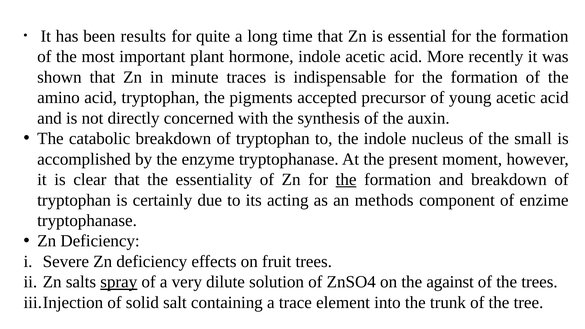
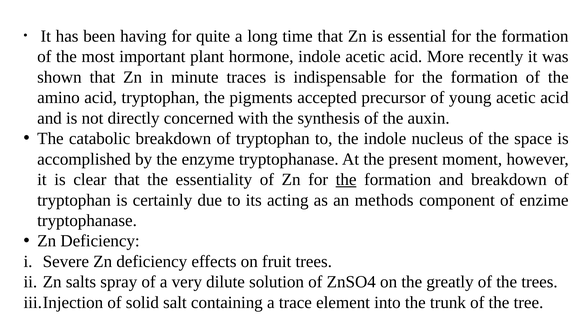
results: results -> having (143, 36)
small: small -> space (533, 139)
spray underline: present -> none (119, 282)
against: against -> greatly (450, 282)
